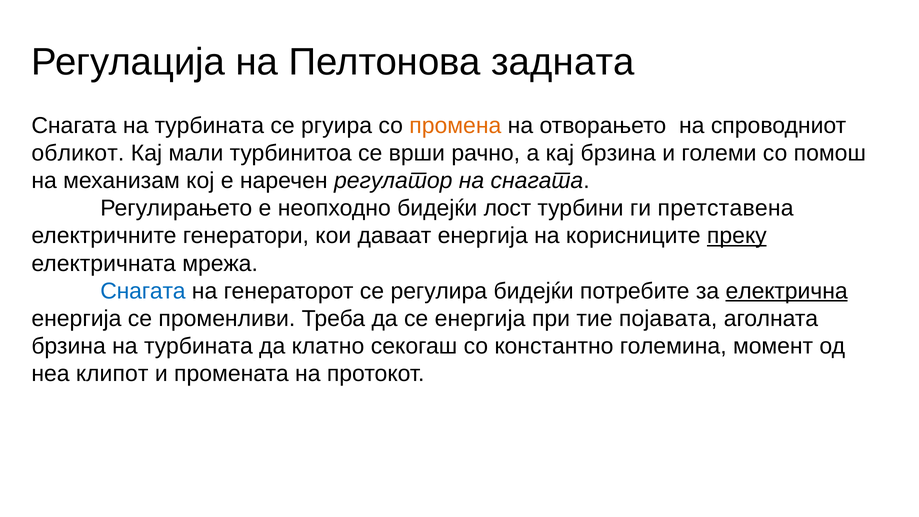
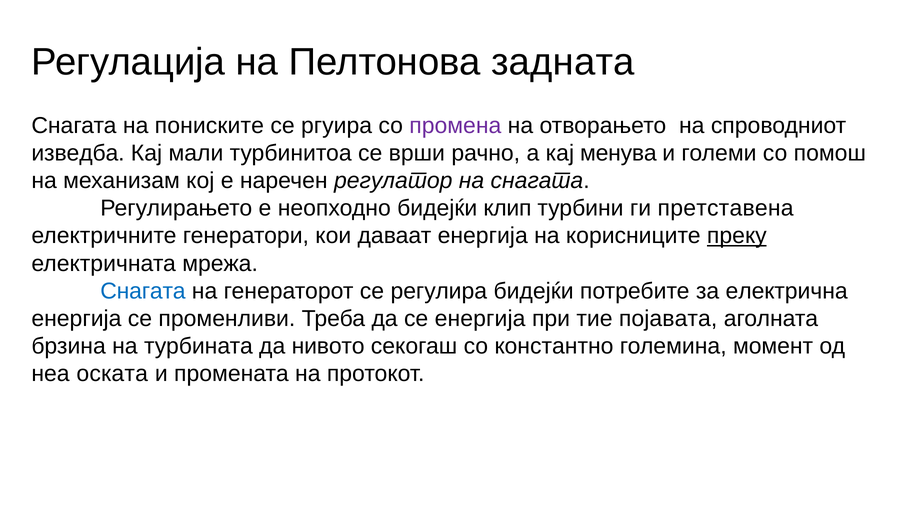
Снагата на турбината: турбината -> пониските (209, 126)
промена colour: orange -> purple (455, 126)
обликот: обликот -> изведба (78, 153)
кај брзина: брзина -> менува (618, 153)
лост: лост -> клип (507, 208)
електрична underline: present -> none (787, 291)
клатно: клатно -> нивото (328, 346)
клипот: клипот -> оската (112, 374)
